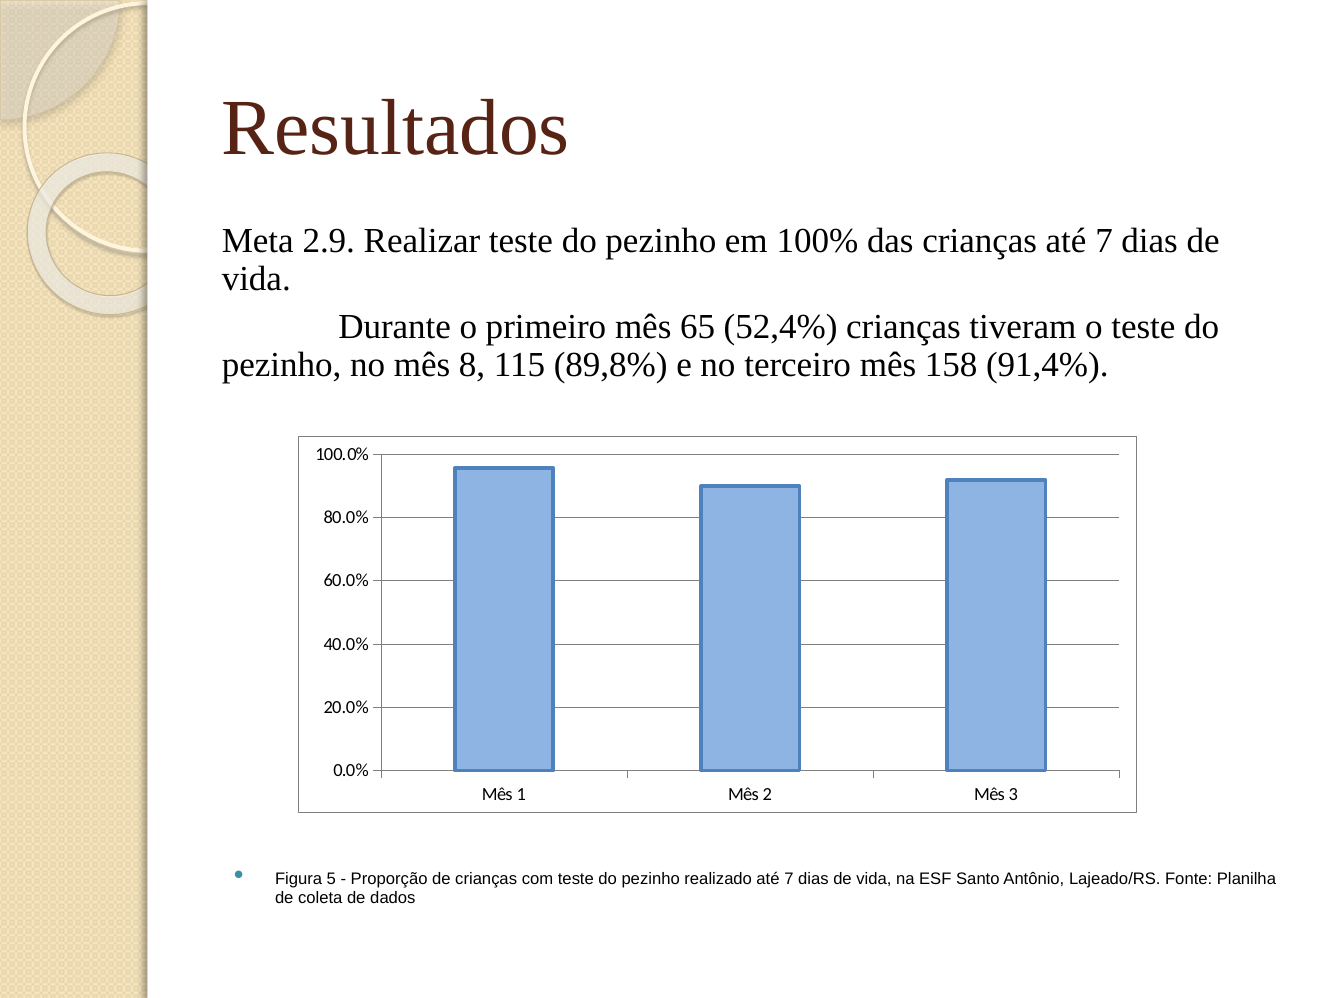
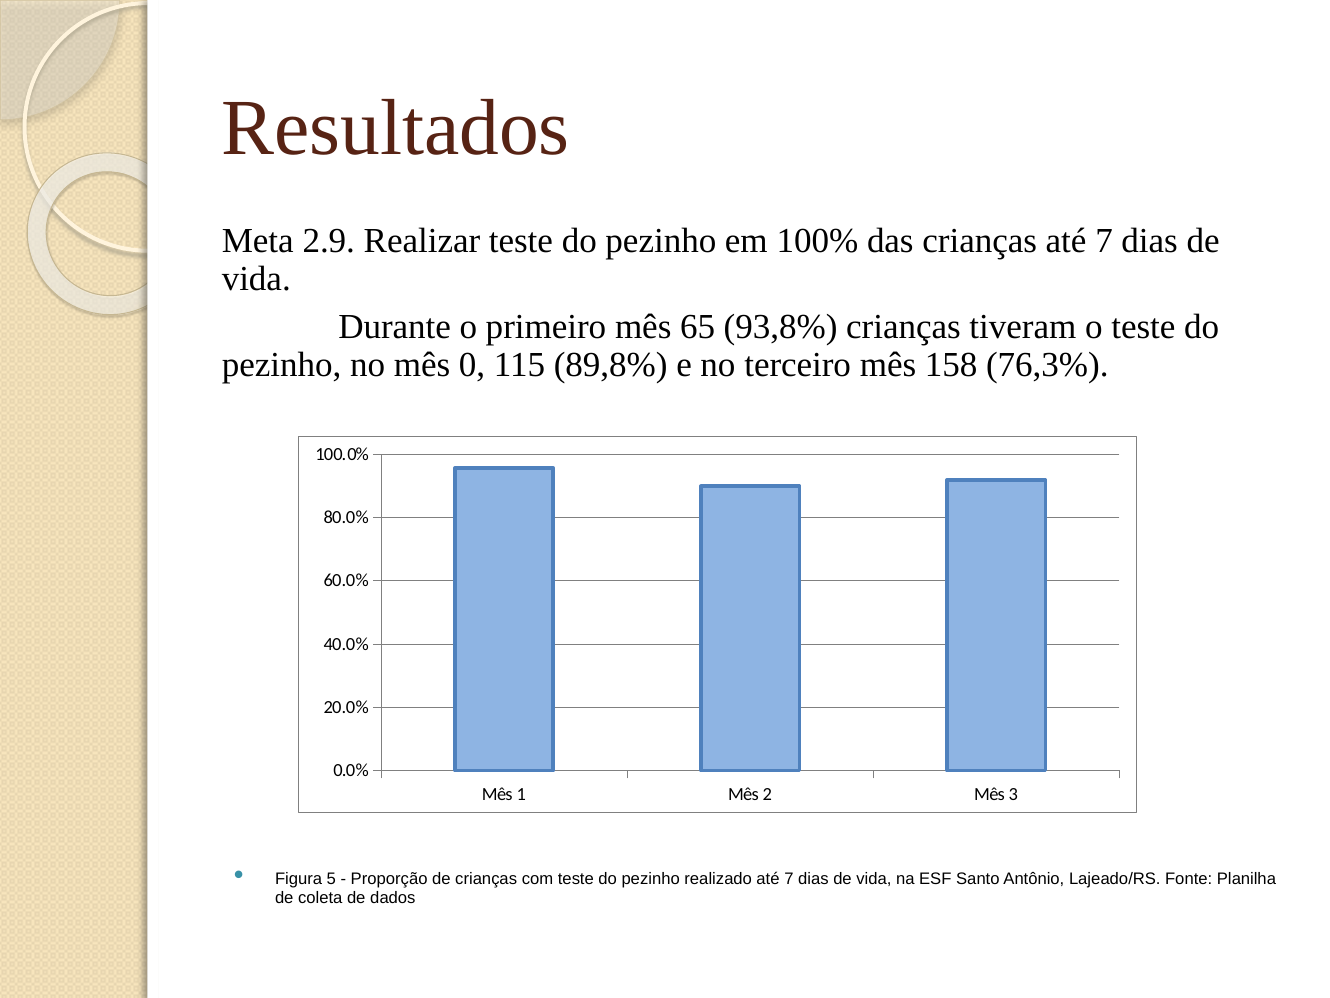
52,4%: 52,4% -> 93,8% (781, 326)
8: 8 -> 0 (472, 364)
91,4%: 91,4% -> 76,3% (1047, 364)
